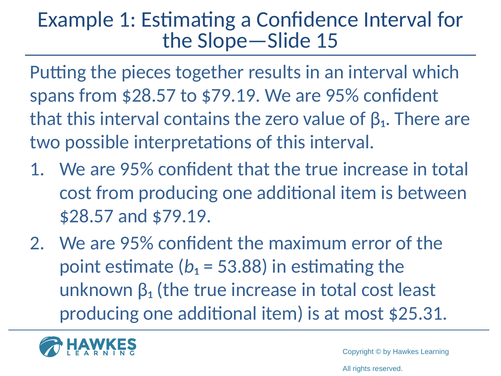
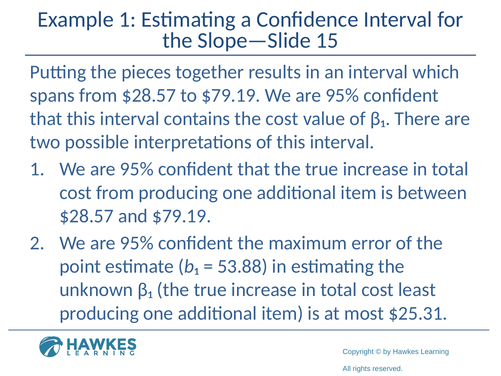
the zero: zero -> cost (282, 119)
